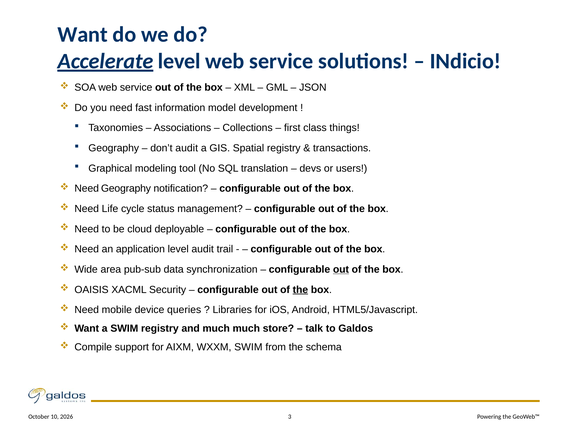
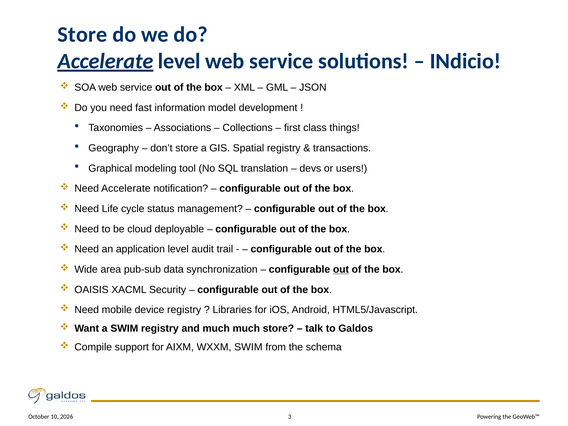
Want: Want -> Store (82, 35)
don’t audit: audit -> store (187, 148)
Need Geography: Geography -> Accelerate (126, 189)
the underline: present -> none (300, 290)
device queries: queries -> registry (184, 310)
